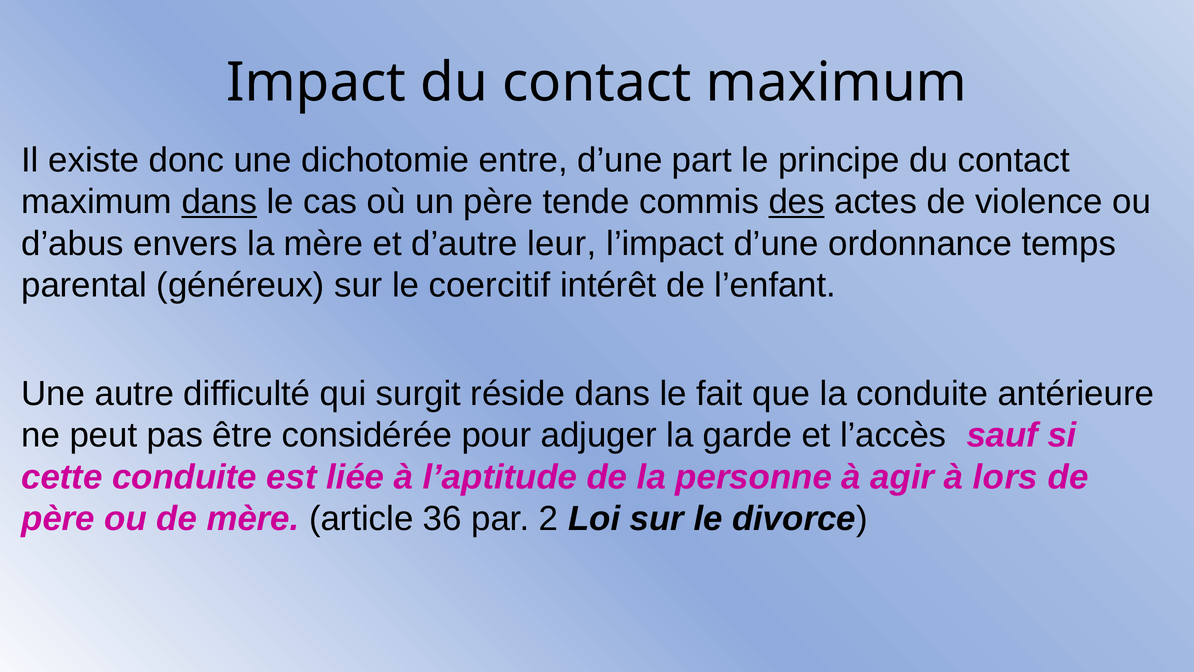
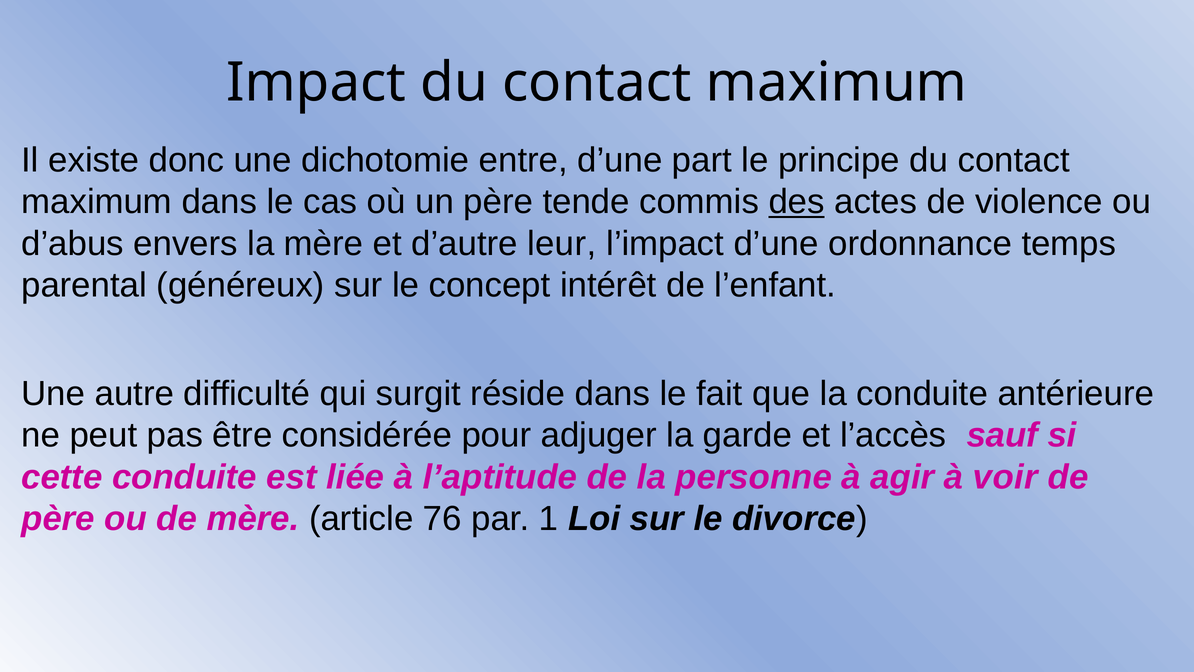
dans underline: present -> none (219, 202)
coercitif: coercitif -> concept (490, 285)
lors: lors -> voir (1005, 477)
36: 36 -> 76 (442, 519)
2: 2 -> 1 (548, 519)
